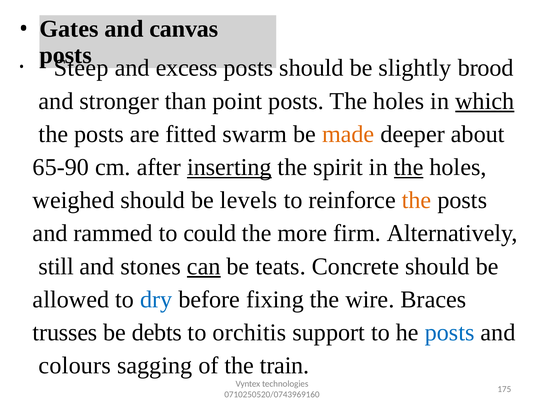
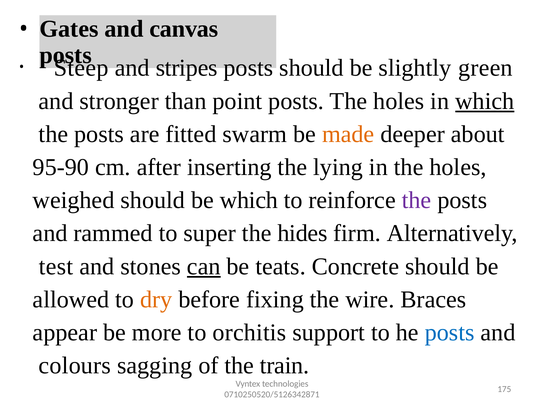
excess: excess -> stripes (187, 68)
brood: brood -> green (485, 68)
65-90: 65-90 -> 95-90 (61, 167)
inserting underline: present -> none (229, 167)
spirit: spirit -> lying (338, 167)
the underline: present -> none (409, 167)
be levels: levels -> which (249, 200)
the colour: orange -> purple (417, 200)
could: could -> super (210, 233)
more: more -> hides (302, 233)
still: still -> test (56, 266)
dry colour: blue -> orange (156, 299)
trusses: trusses -> appear (65, 333)
debts: debts -> more (157, 333)
0710250520/0743969160: 0710250520/0743969160 -> 0710250520/5126342871 (272, 395)
